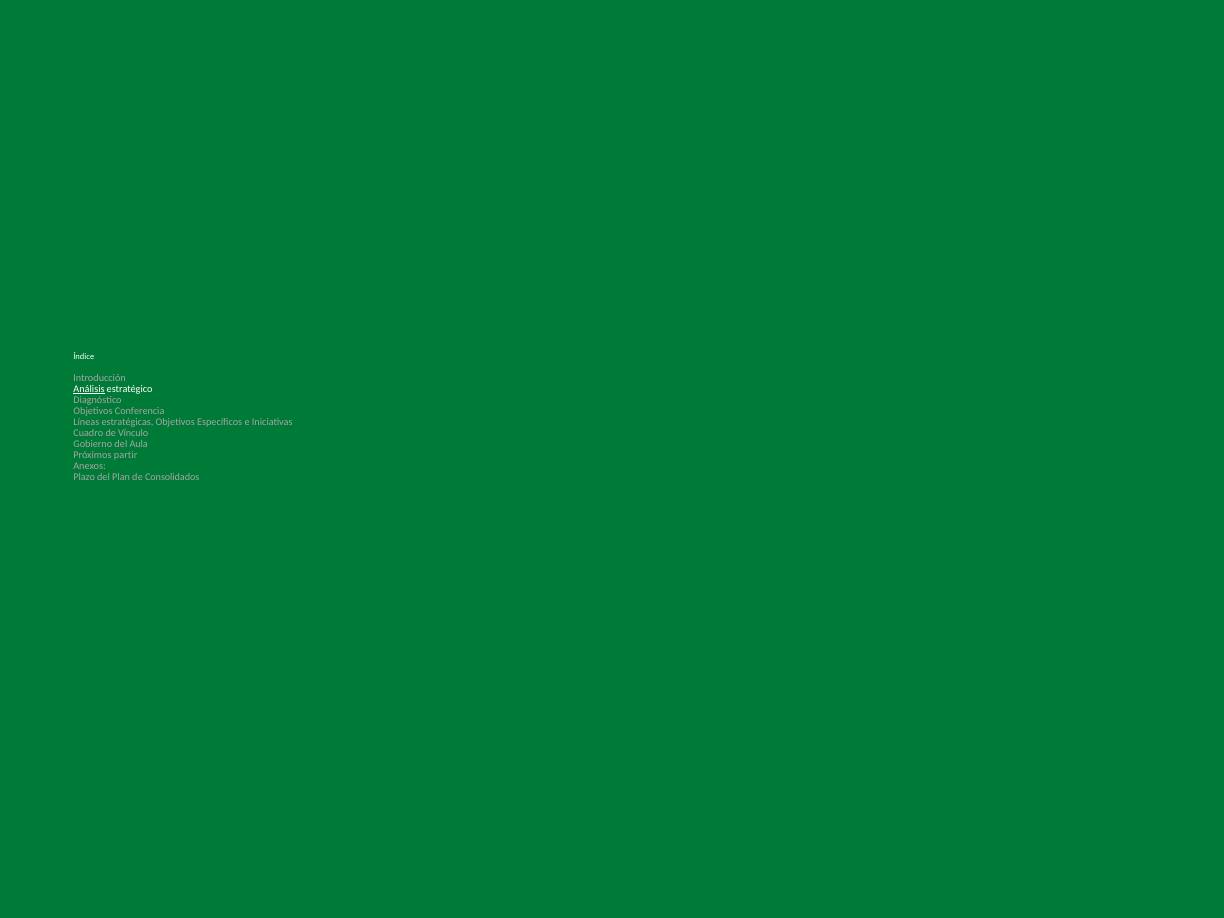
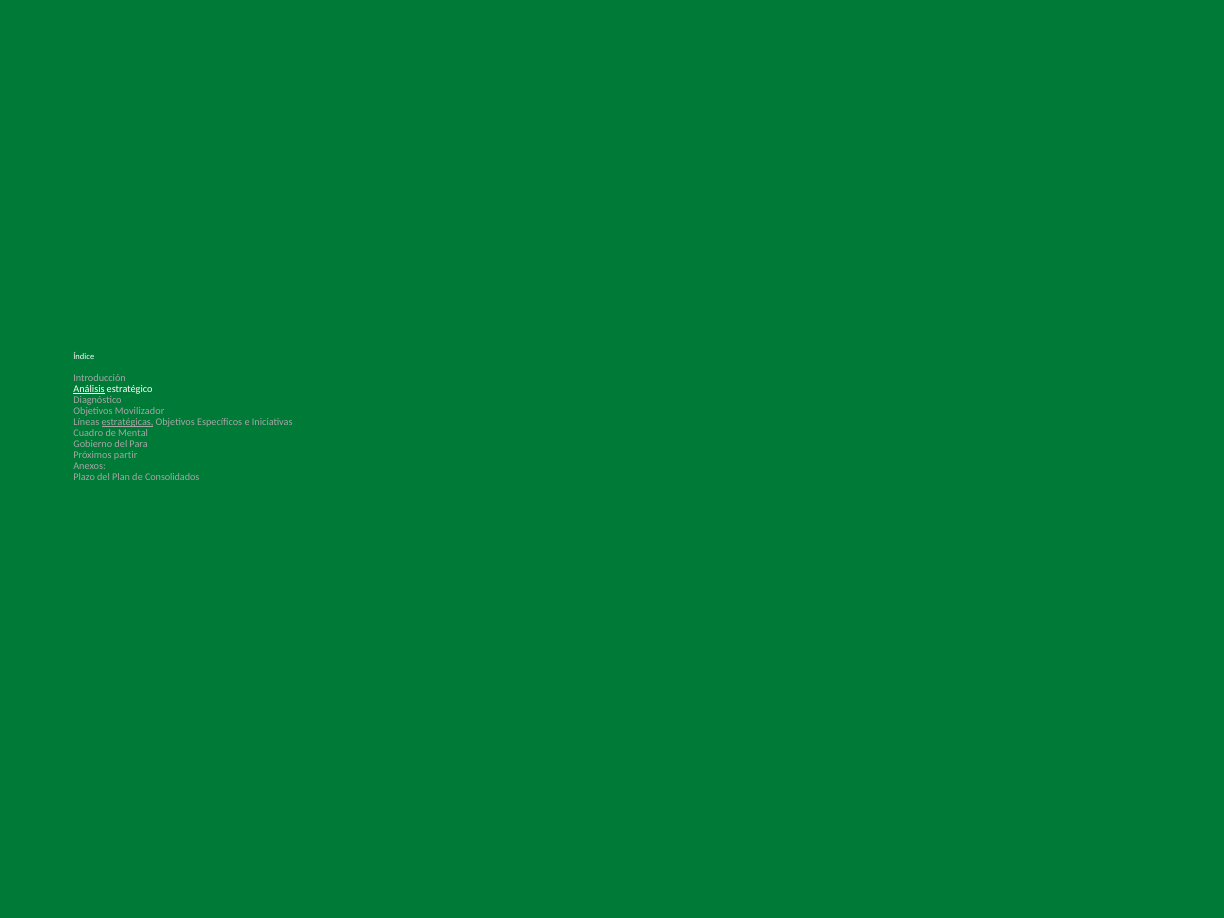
Conferencia: Conferencia -> Movilizador (140, 411)
estratégicas underline: none -> present (127, 422)
Vínculo: Vínculo -> Mental (133, 433)
Aula: Aula -> Para (139, 444)
